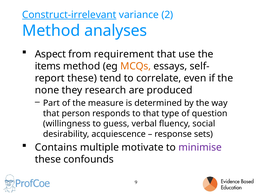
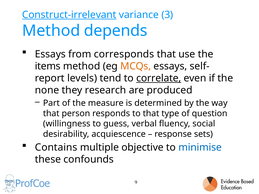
2: 2 -> 3 (167, 15)
analyses: analyses -> depends (116, 31)
Aspect: Aspect -> Essays (50, 54)
requirement: requirement -> corresponds (124, 54)
these: these -> levels (82, 78)
correlate underline: none -> present (159, 78)
motivate: motivate -> objective (143, 148)
minimise colour: purple -> blue (200, 148)
